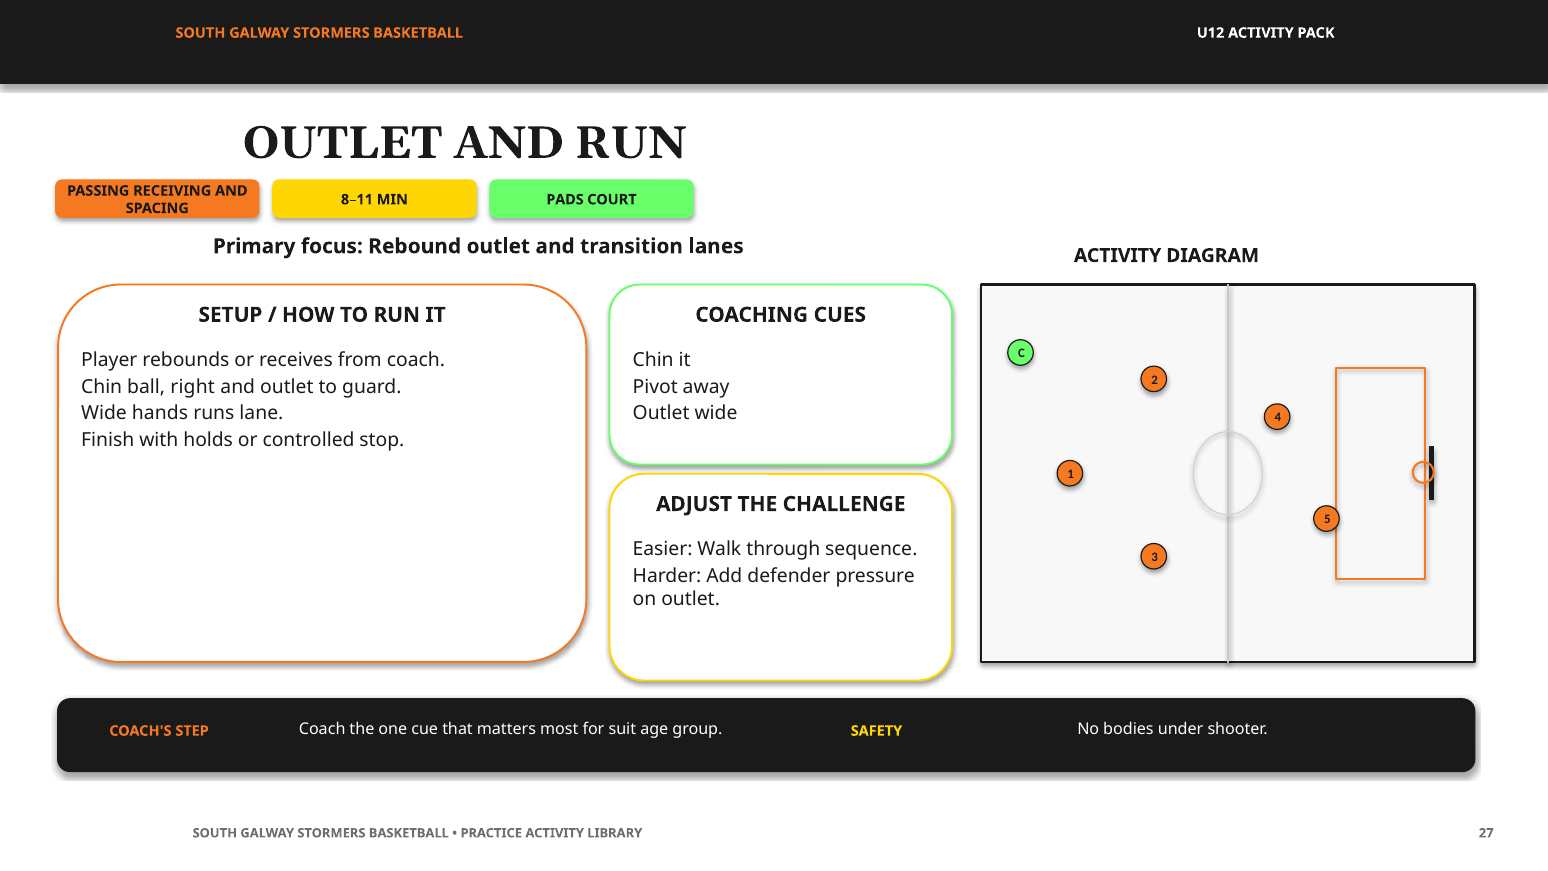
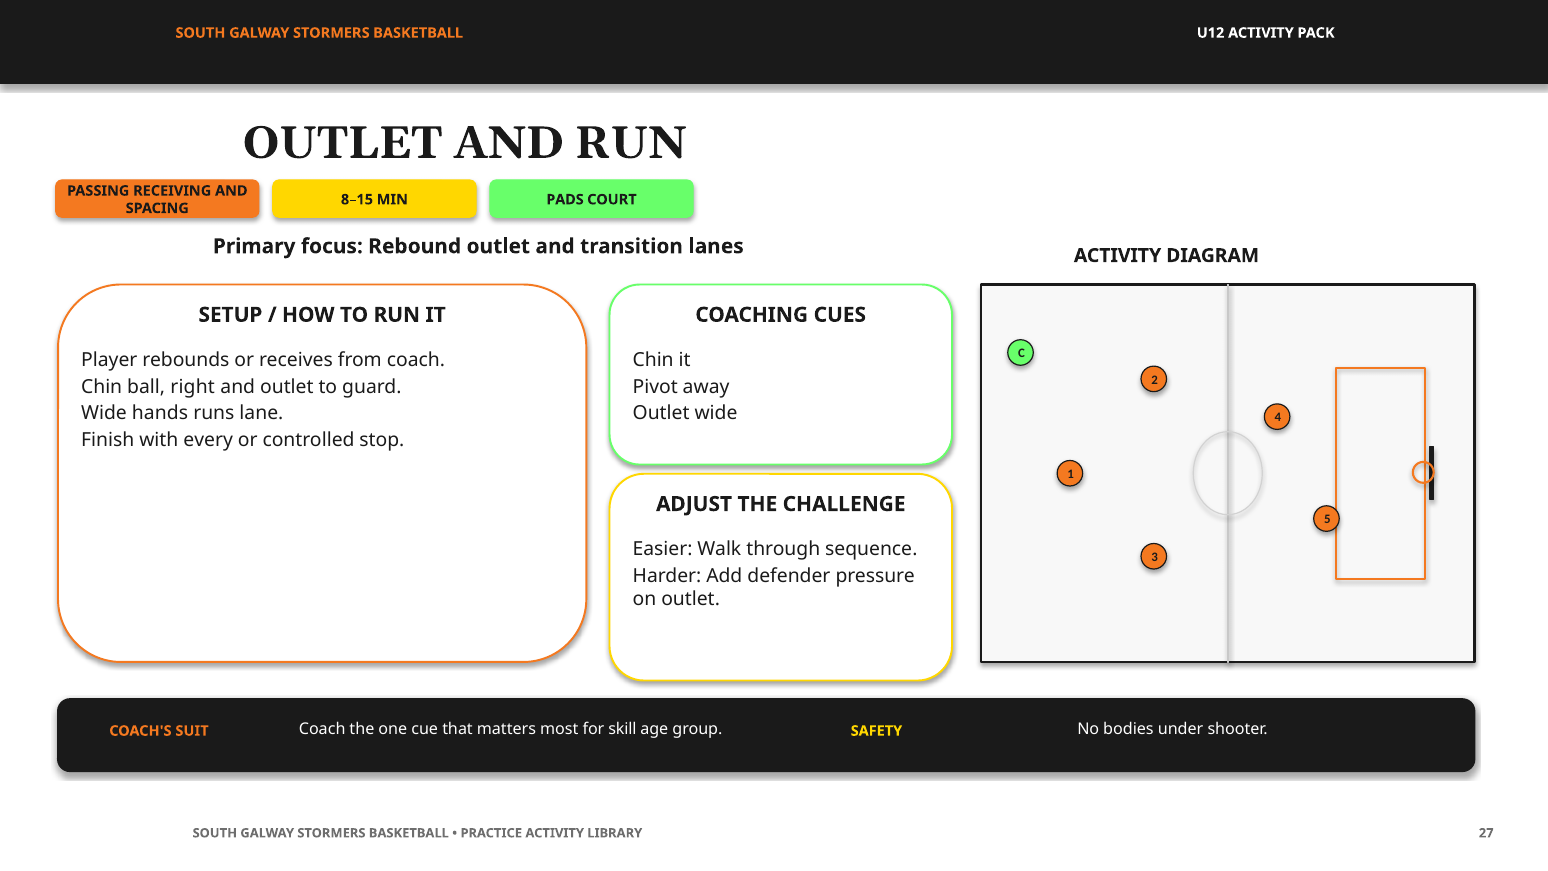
8–11: 8–11 -> 8–15 (357, 200)
holds: holds -> every (208, 440)
STEP: STEP -> SUIT (192, 731)
suit: suit -> skill (622, 729)
